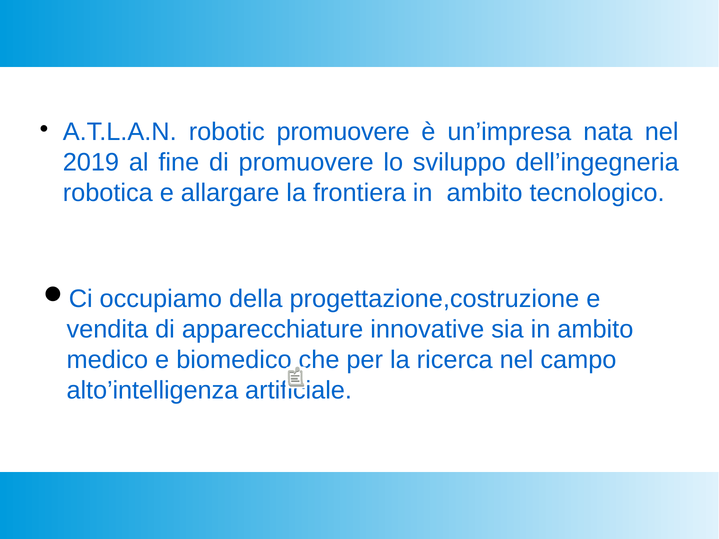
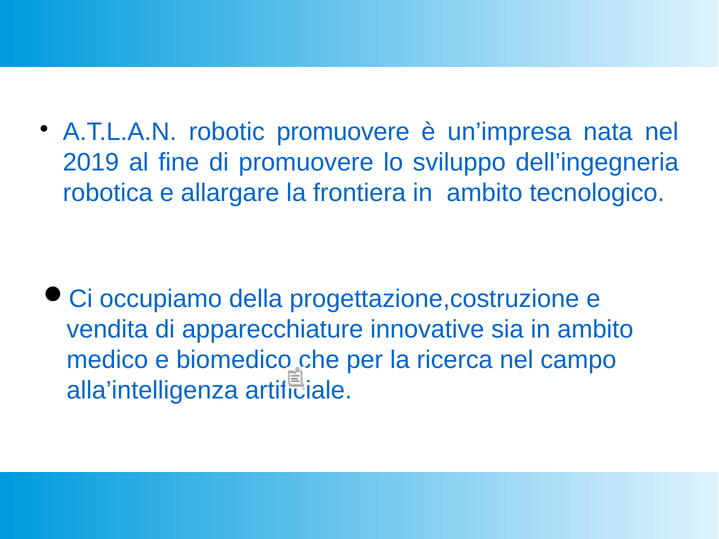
alto’intelligenza: alto’intelligenza -> alla’intelligenza (152, 390)
